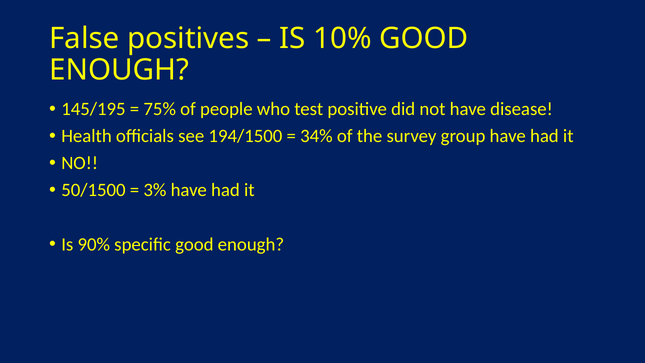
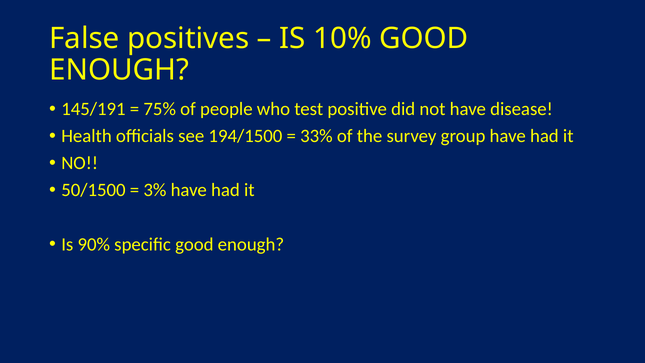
145/195: 145/195 -> 145/191 (93, 109)
34%: 34% -> 33% (316, 136)
